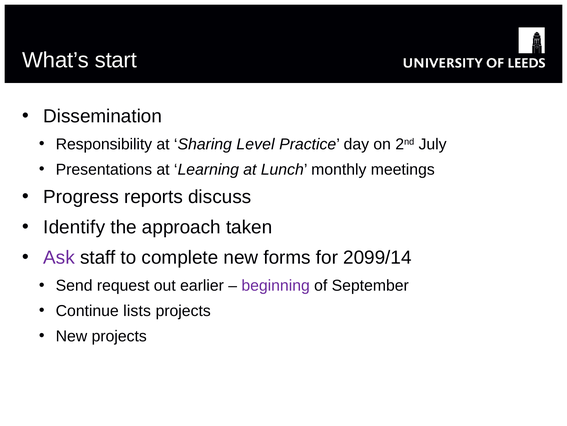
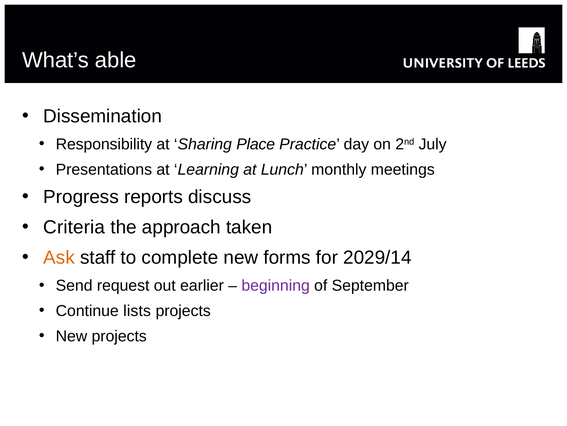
start: start -> able (116, 60)
Level: Level -> Place (256, 144)
Identify: Identify -> Criteria (74, 227)
Ask colour: purple -> orange (59, 257)
2099/14: 2099/14 -> 2029/14 (377, 257)
